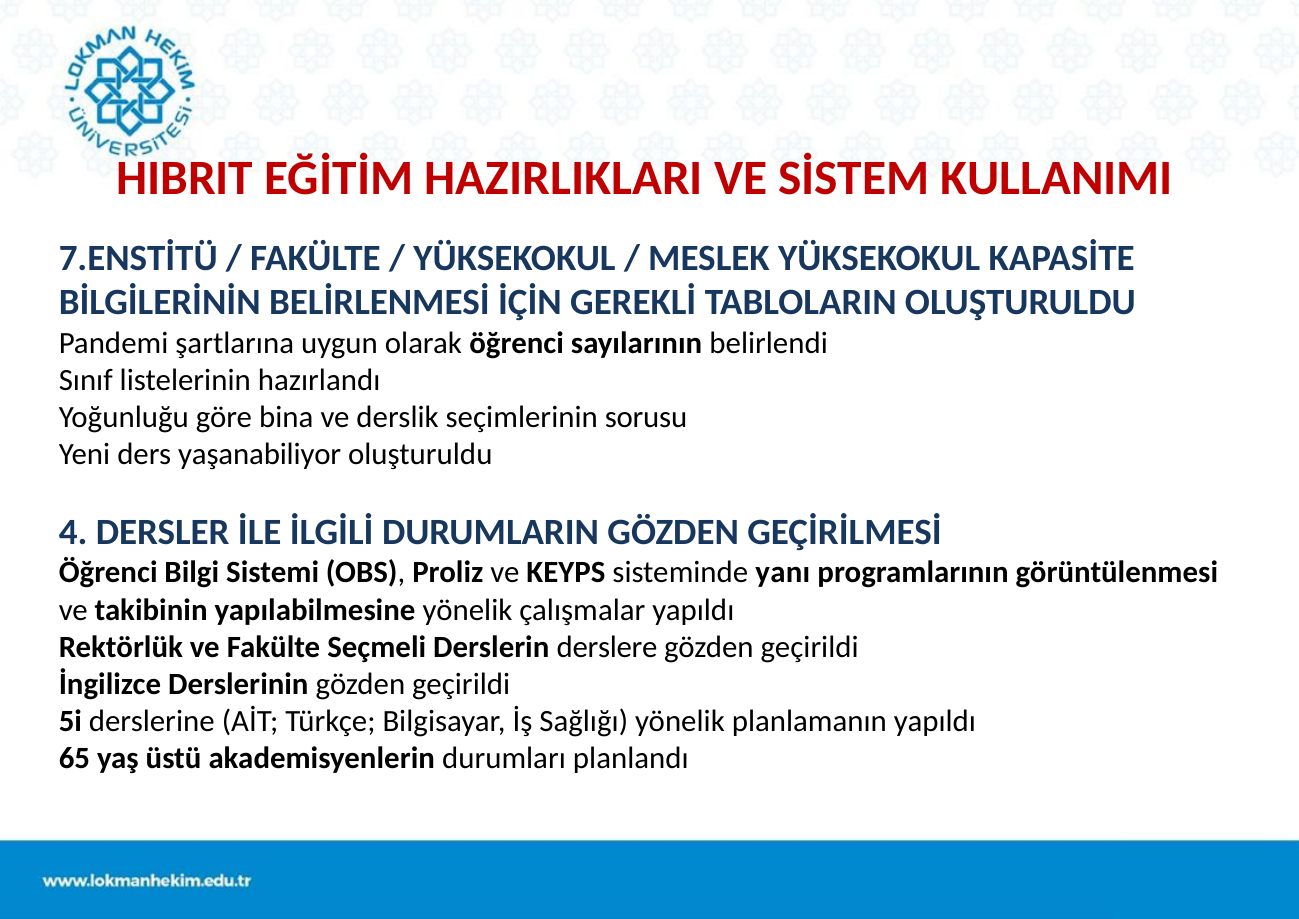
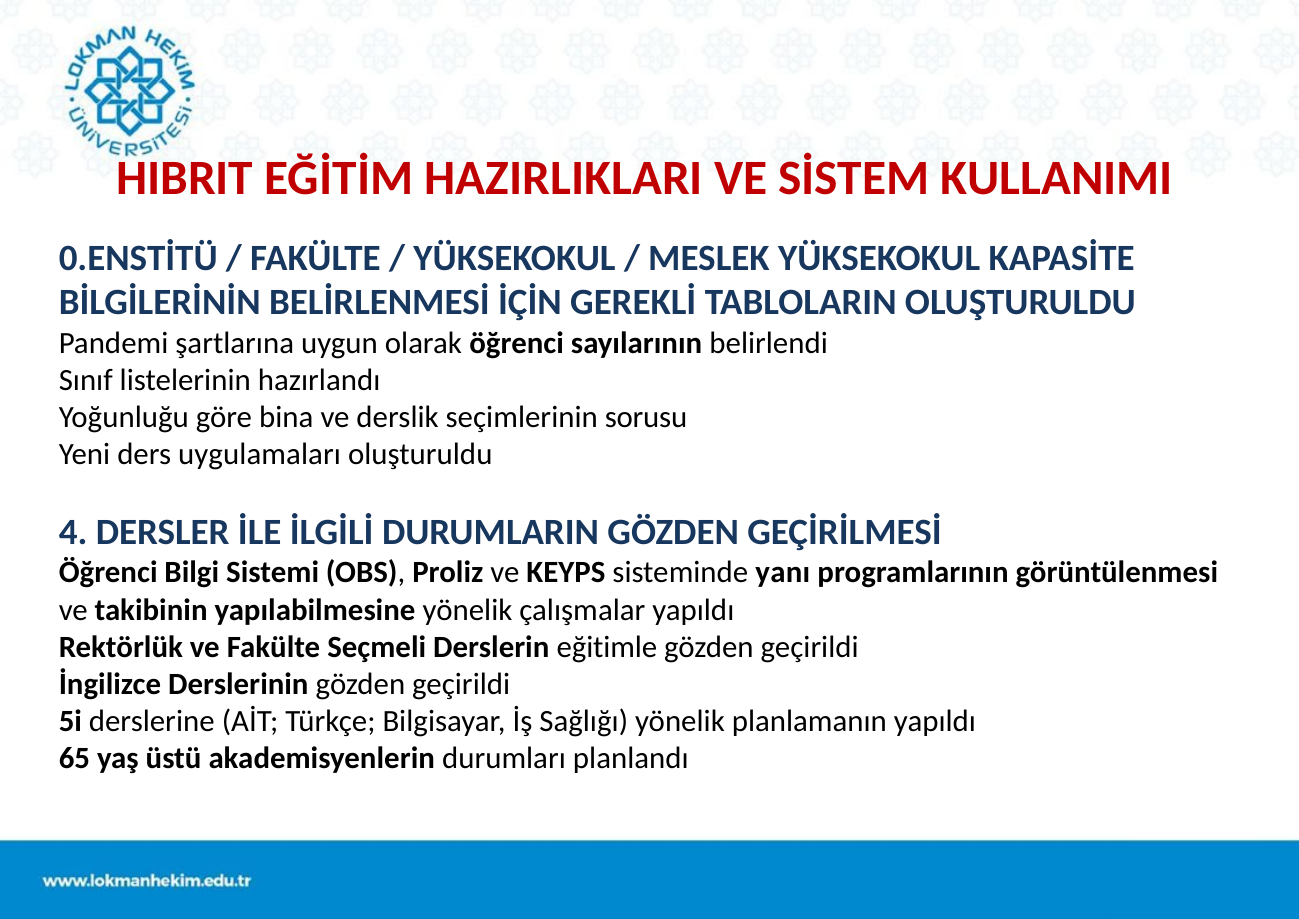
7.ENSTİTÜ: 7.ENSTİTÜ -> 0.ENSTİTÜ (138, 258)
yaşanabiliyor: yaşanabiliyor -> uygulamaları (260, 454)
derslere: derslere -> eğitimle (607, 647)
